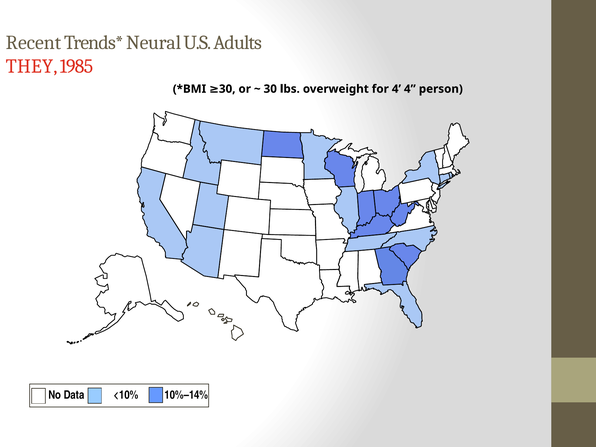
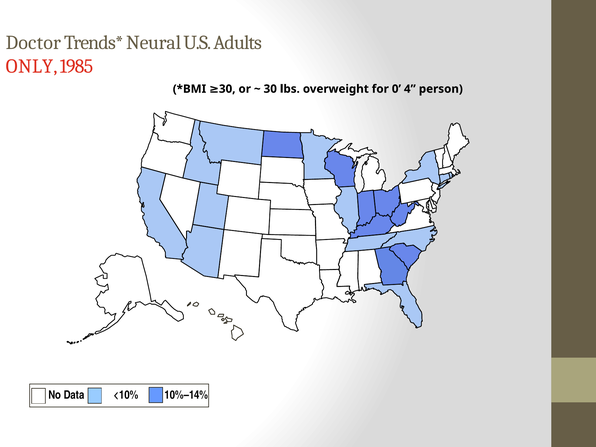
Recent: Recent -> Doctor (34, 43)
THEY: THEY -> ONLY (32, 66)
for 4: 4 -> 0 (396, 89)
